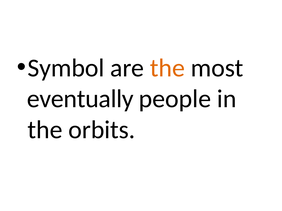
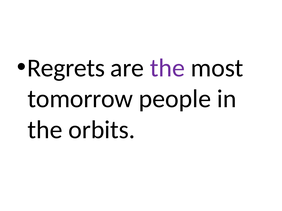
Symbol: Symbol -> Regrets (66, 68)
the colour: orange -> purple (167, 68)
eventually: eventually -> tomorrow (80, 99)
